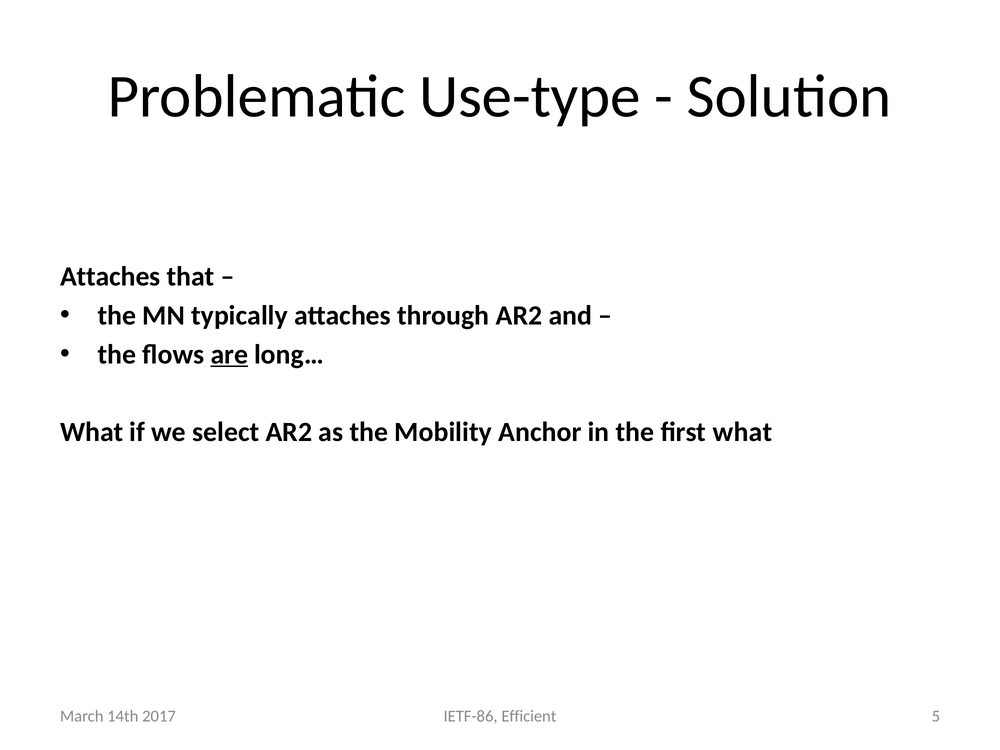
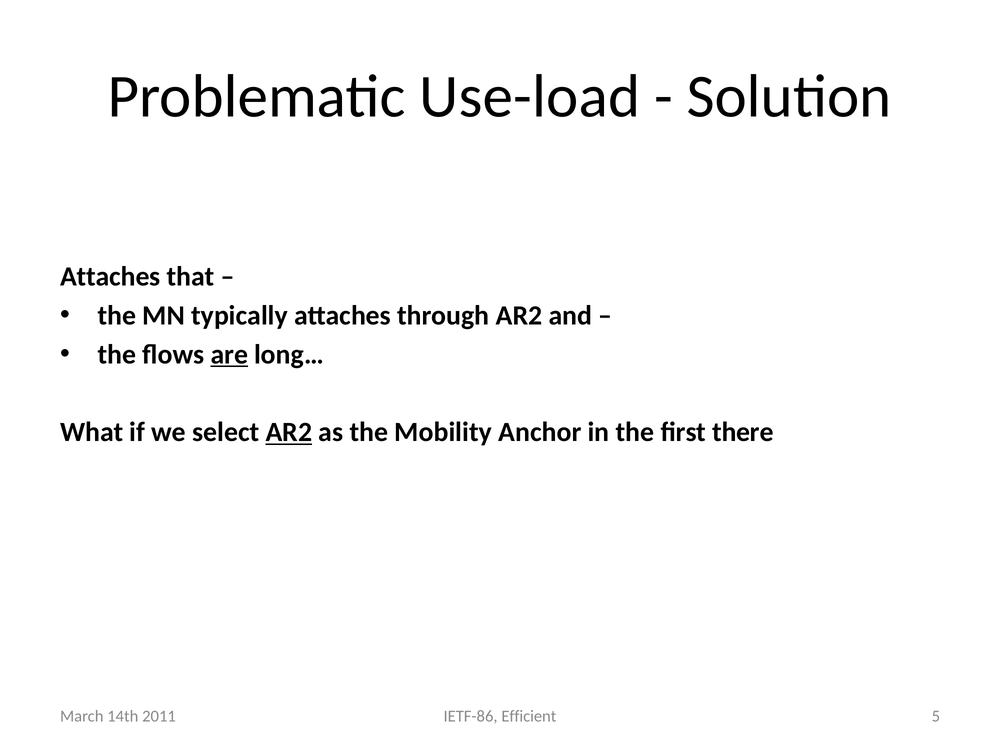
Use-type: Use-type -> Use-load (530, 97)
AR2 underline: none -> present (289, 432)
first what: what -> there (743, 432)
2017: 2017 -> 2011 (159, 716)
